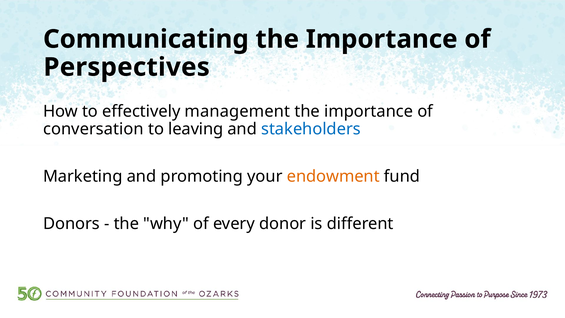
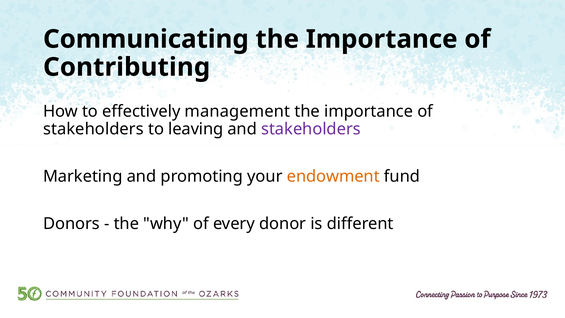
Perspectives: Perspectives -> Contributing (127, 67)
conversation: conversation -> stakeholders (93, 129)
stakeholders colour: blue -> purple (311, 129)
